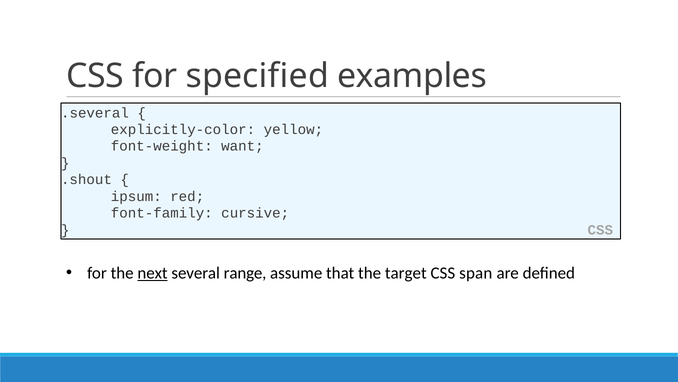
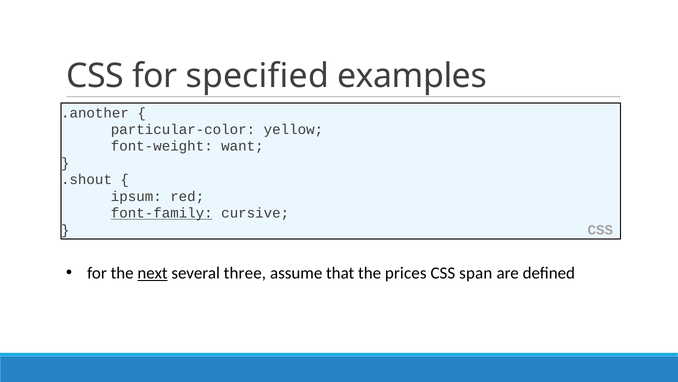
.several: .several -> .another (95, 113)
explicitly-color: explicitly-color -> particular-color (183, 129)
font-family underline: none -> present (162, 213)
range: range -> three (245, 273)
target: target -> prices (406, 273)
